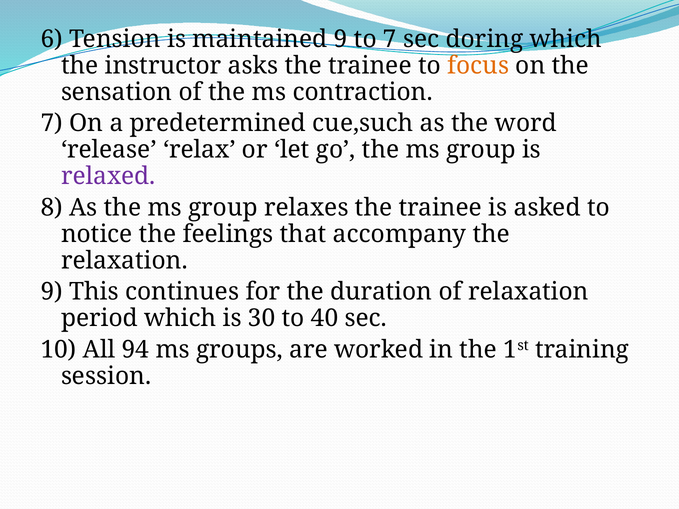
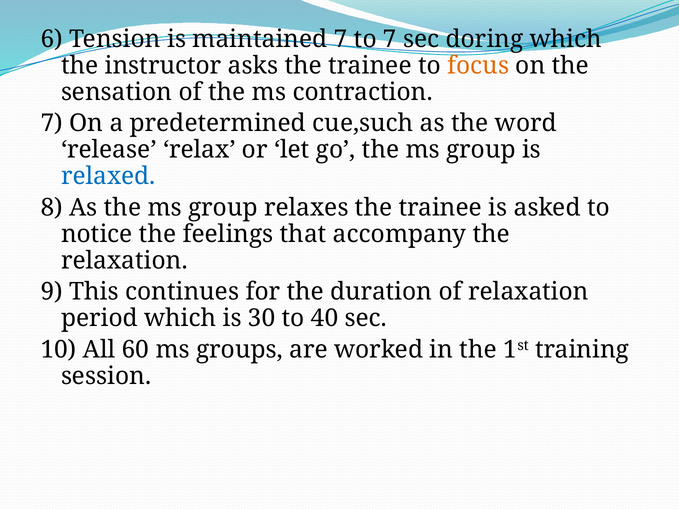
maintained 9: 9 -> 7 (341, 39)
relaxed colour: purple -> blue (108, 176)
94: 94 -> 60 (135, 350)
